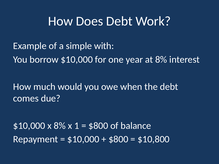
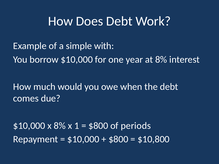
balance: balance -> periods (136, 126)
